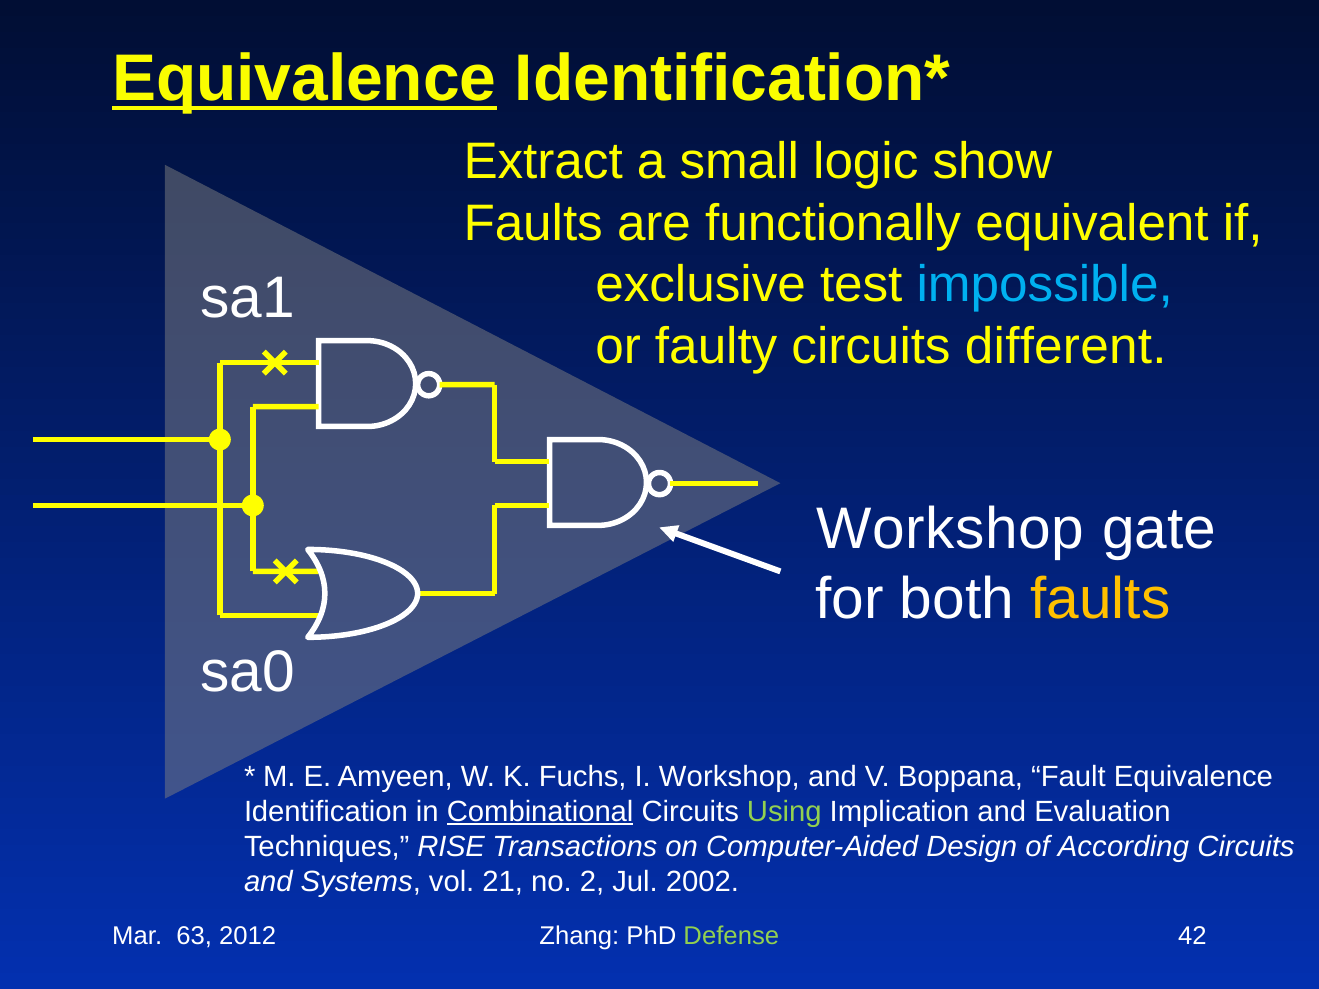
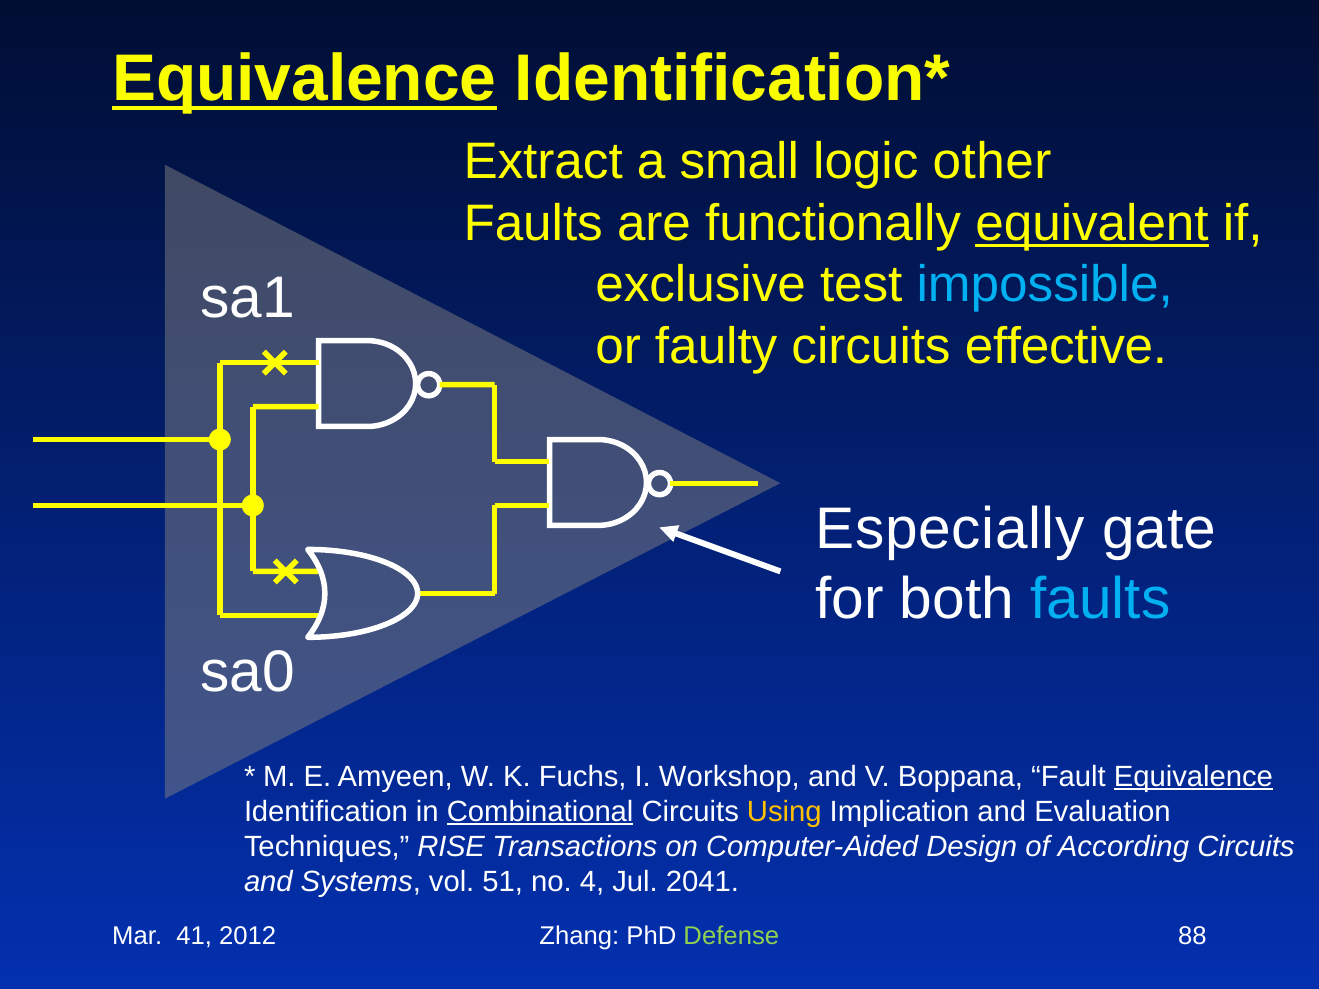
show: show -> other (992, 162)
equivalent underline: none -> present (1092, 223)
different: different -> effective (1066, 346)
Workshop: Workshop -> Especially (950, 529)
faults colour: yellow -> light blue (1100, 600)
Equivalence underline: none -> present (1193, 777)
Using colour: light green -> yellow (784, 812)
21: 21 -> 51 (503, 882)
2: 2 -> 4 (592, 882)
2002: 2002 -> 2041 (702, 882)
63: 63 -> 41 (194, 936)
42: 42 -> 88 (1192, 936)
